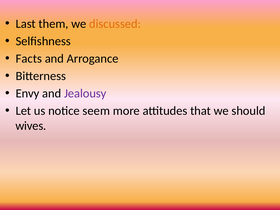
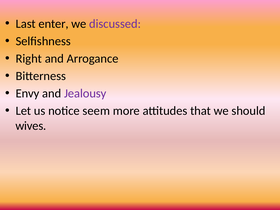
them: them -> enter (54, 24)
discussed colour: orange -> purple (115, 24)
Facts: Facts -> Right (29, 59)
